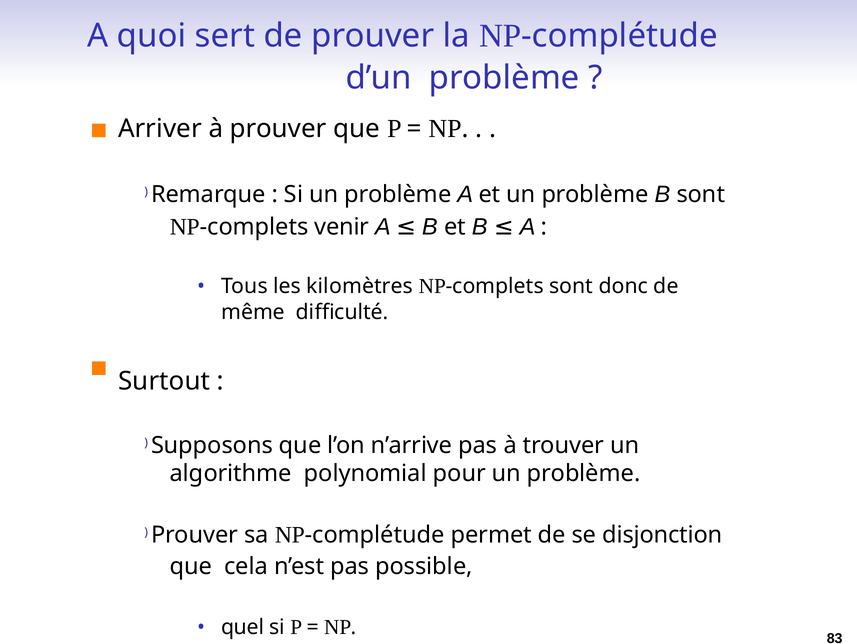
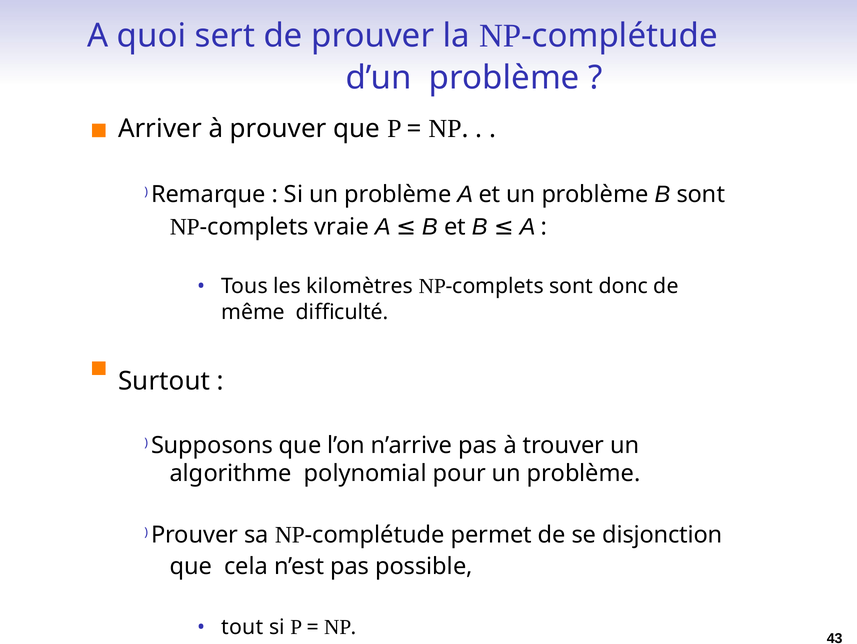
venir: venir -> vraie (342, 227)
quel: quel -> tout (242, 627)
83: 83 -> 43 (835, 638)
